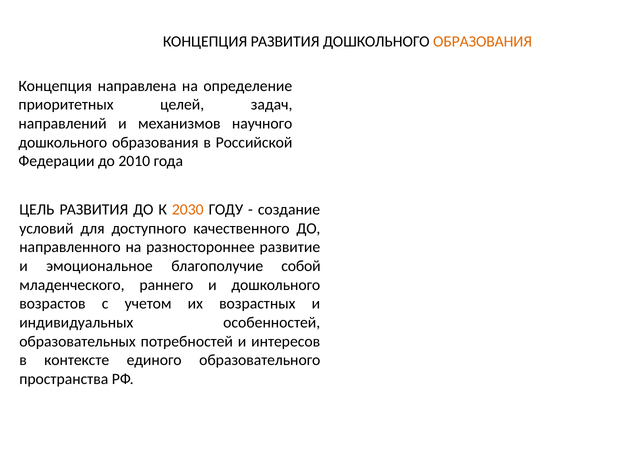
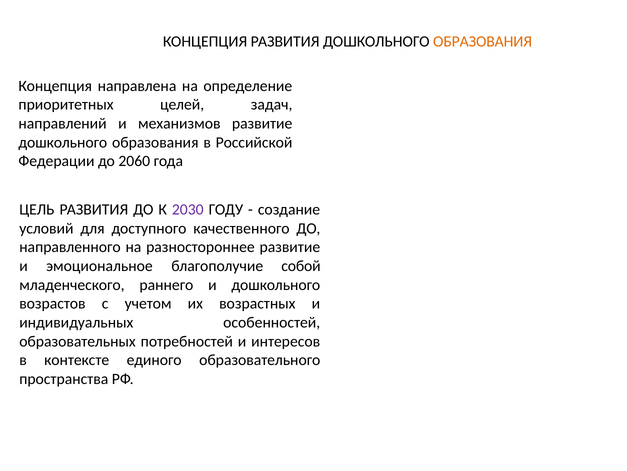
механизмов научного: научного -> развитие (262, 123)
2010: 2010 -> 2060 (134, 161)
2030 colour: orange -> purple (188, 209)
